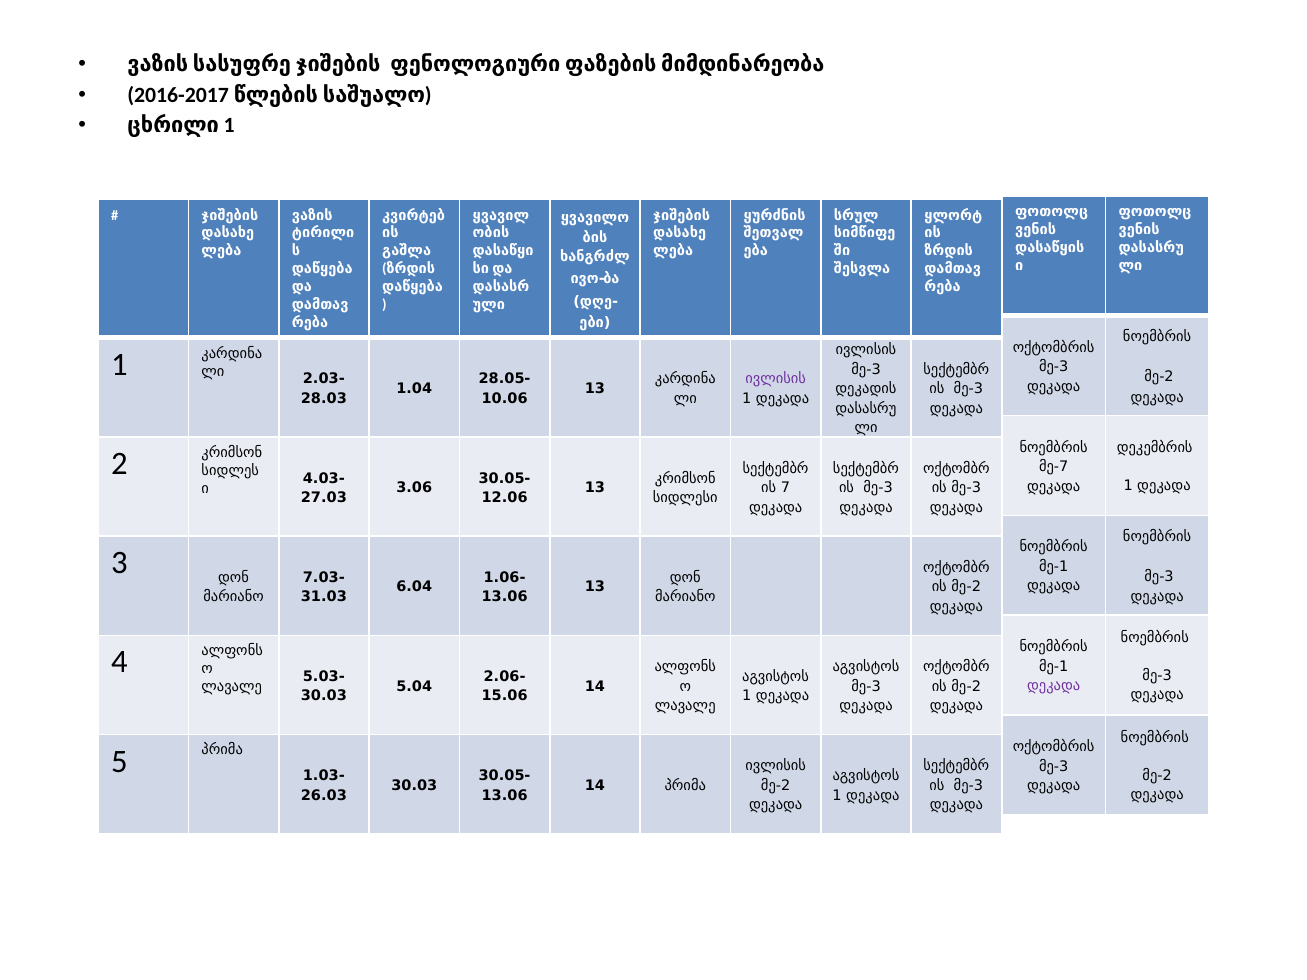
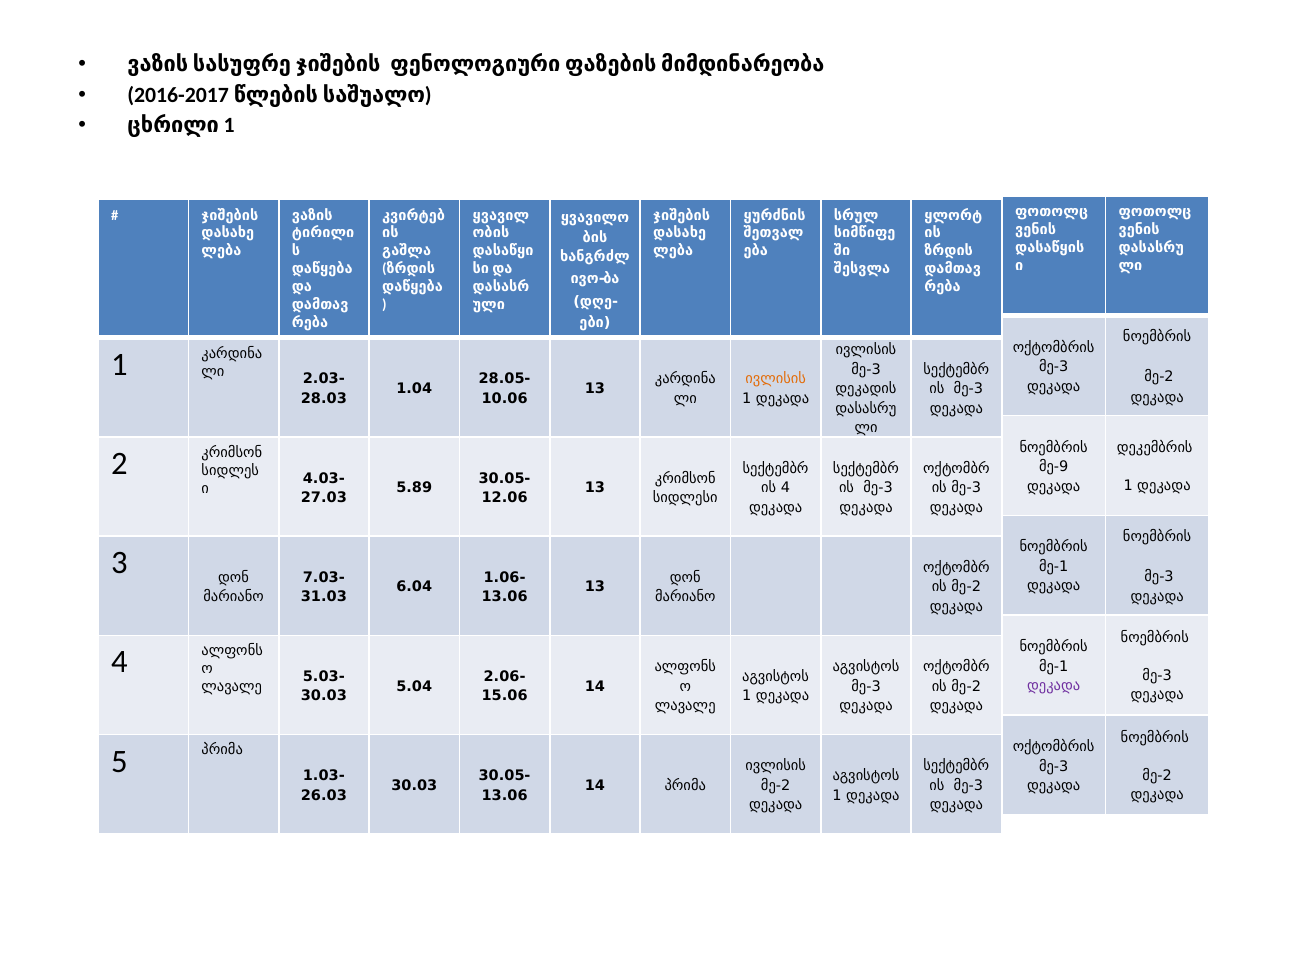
ივლისის colour: purple -> orange (776, 379)
მე-7: მე-7 -> მე-9 (1054, 467)
3.06: 3.06 -> 5.89 (414, 488)
7: 7 -> 4 (785, 488)
